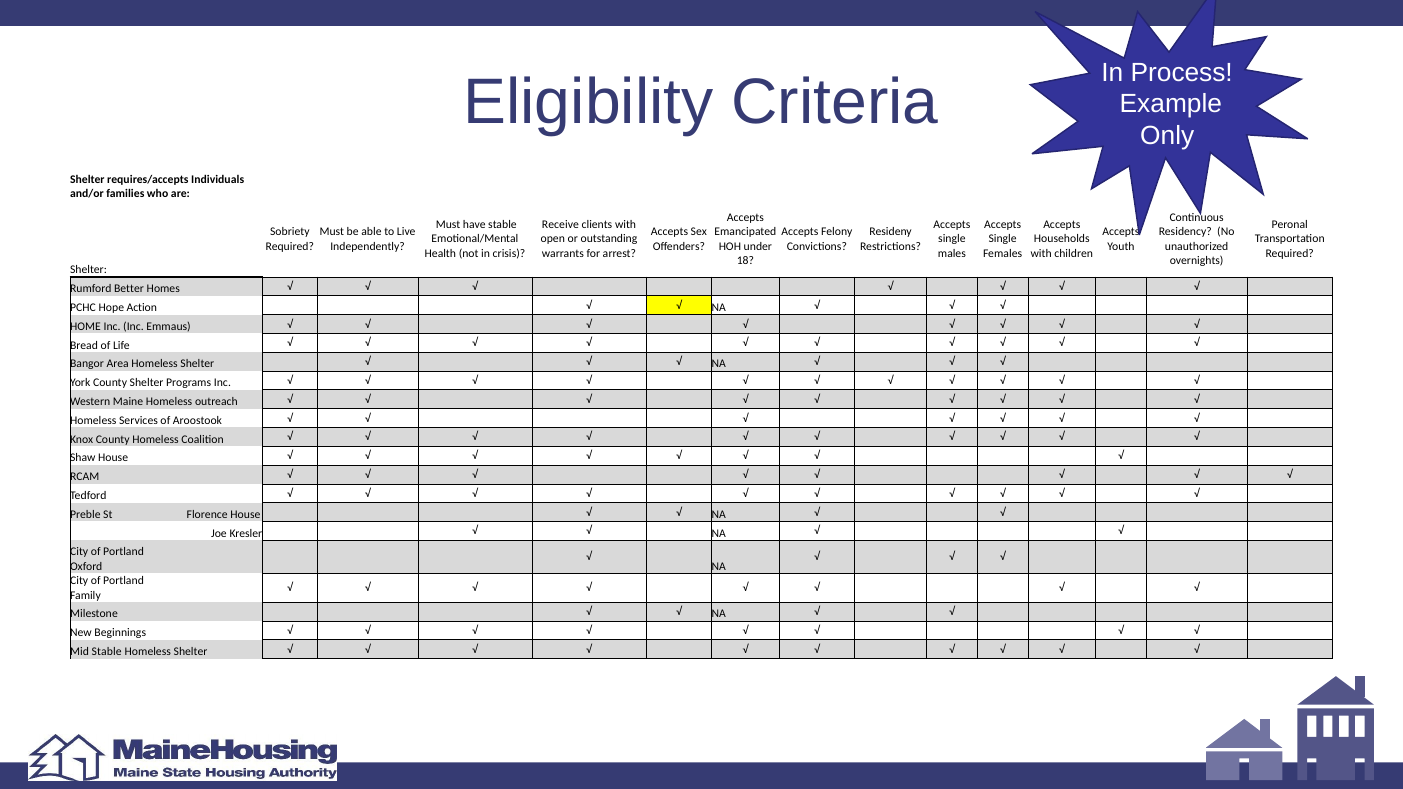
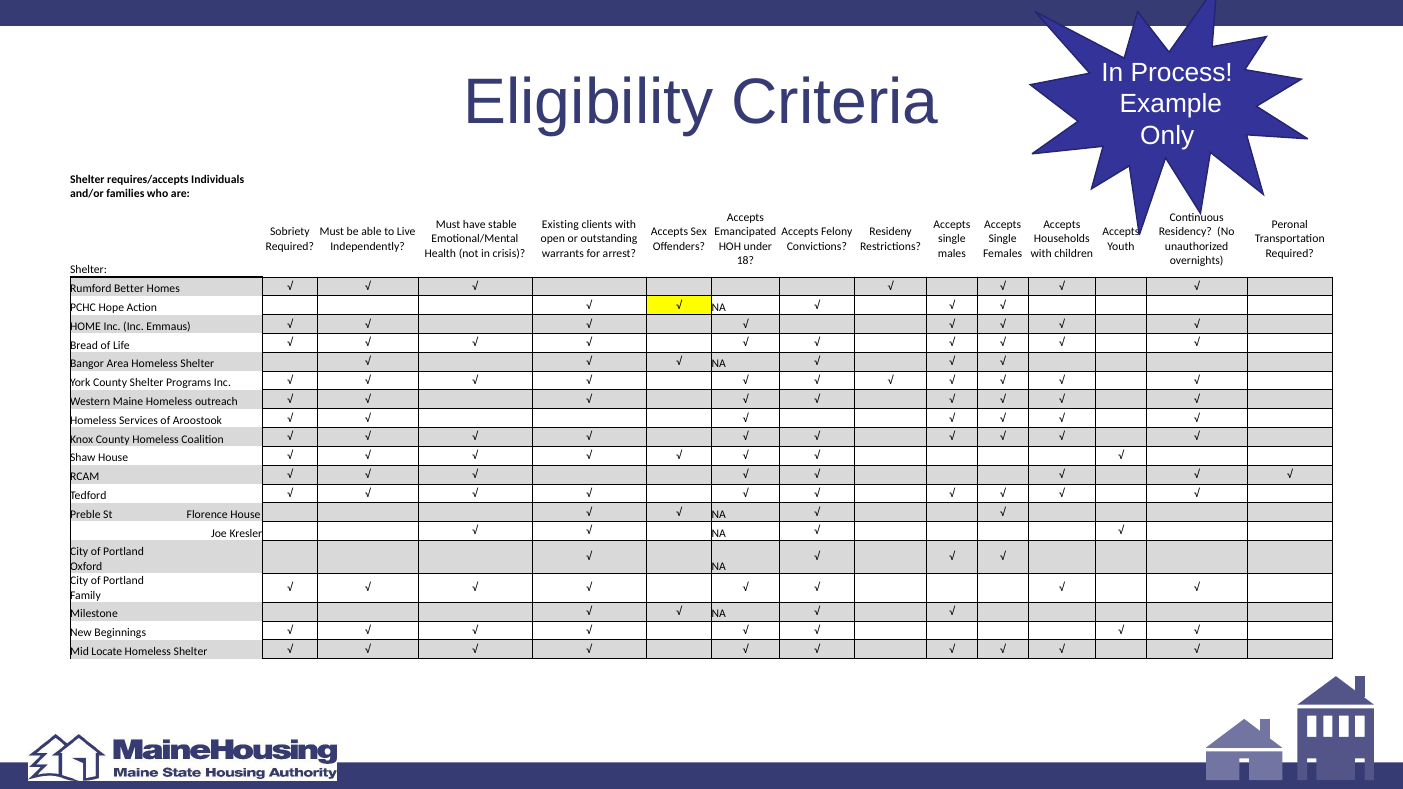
Receive: Receive -> Existing (560, 225)
Mid Stable: Stable -> Locate (107, 652)
